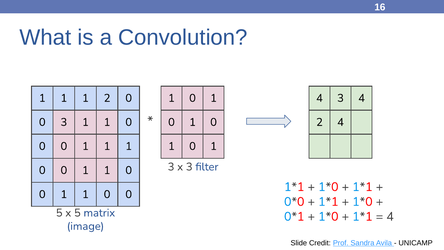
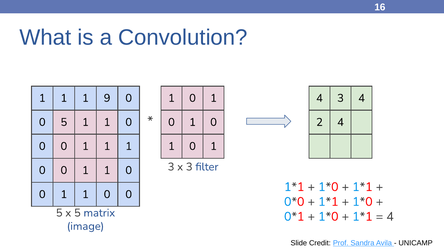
1 2: 2 -> 9 (107, 98)
0 3: 3 -> 5 (64, 122)
